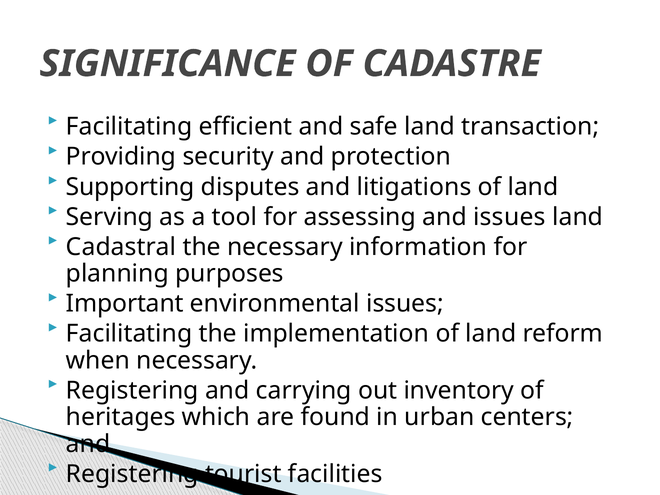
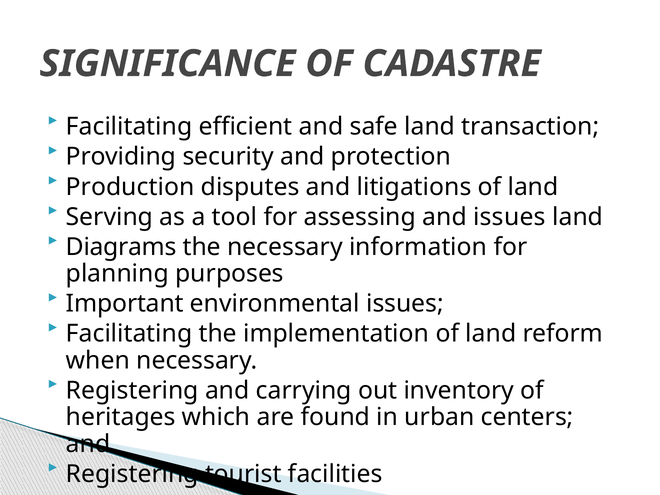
Supporting: Supporting -> Production (130, 187)
Cadastral: Cadastral -> Diagrams (121, 247)
